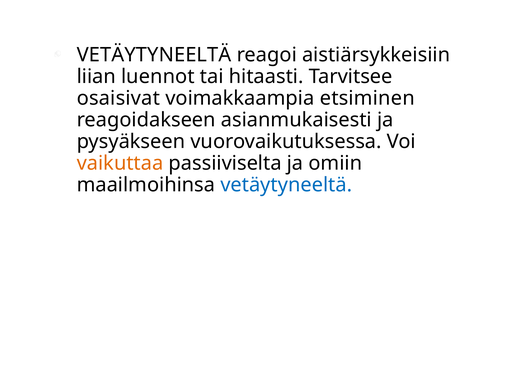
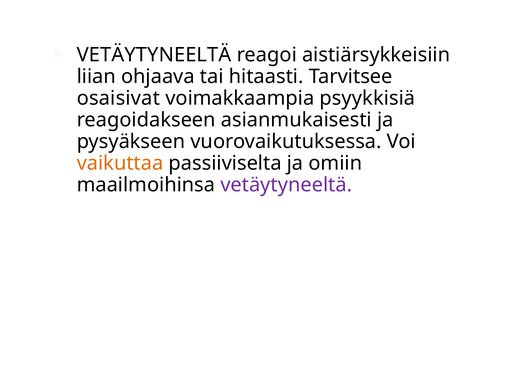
luennot: luennot -> ohjaava (158, 77)
etsiminen: etsiminen -> psyykkisiä (367, 98)
vetäytyneeltä colour: blue -> purple (286, 185)
